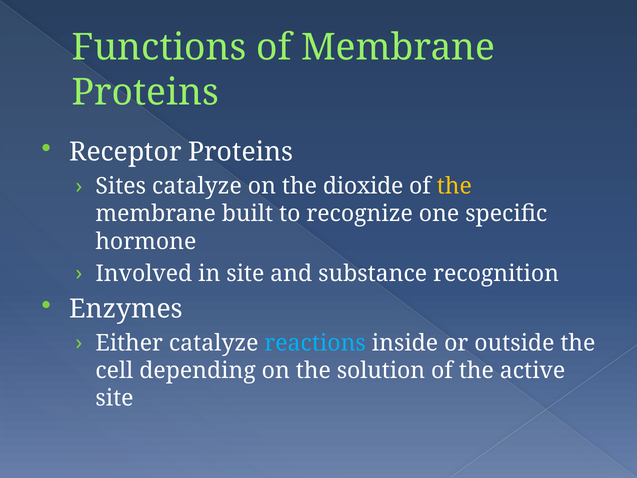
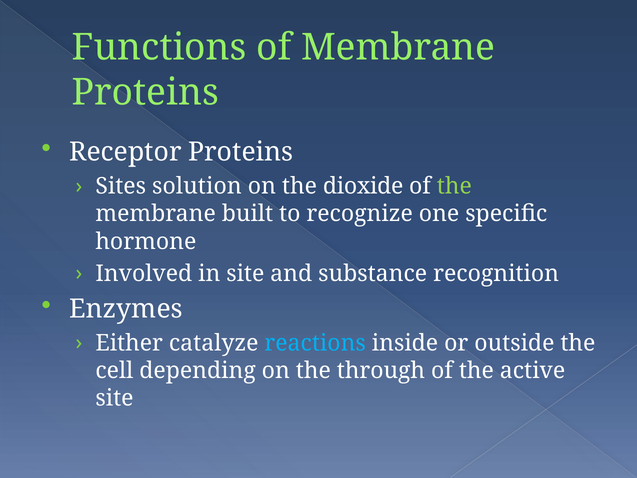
Sites catalyze: catalyze -> solution (197, 186)
the colour: yellow -> light green (454, 186)
solution: solution -> through (381, 370)
